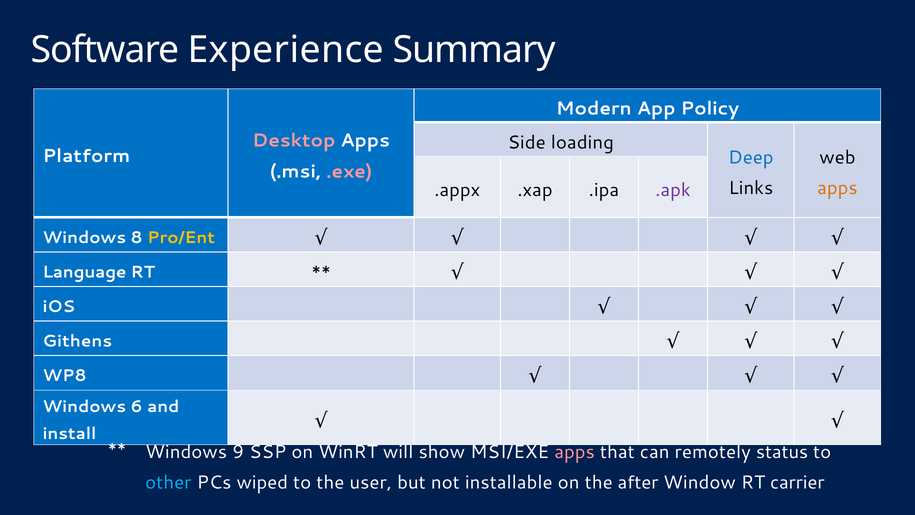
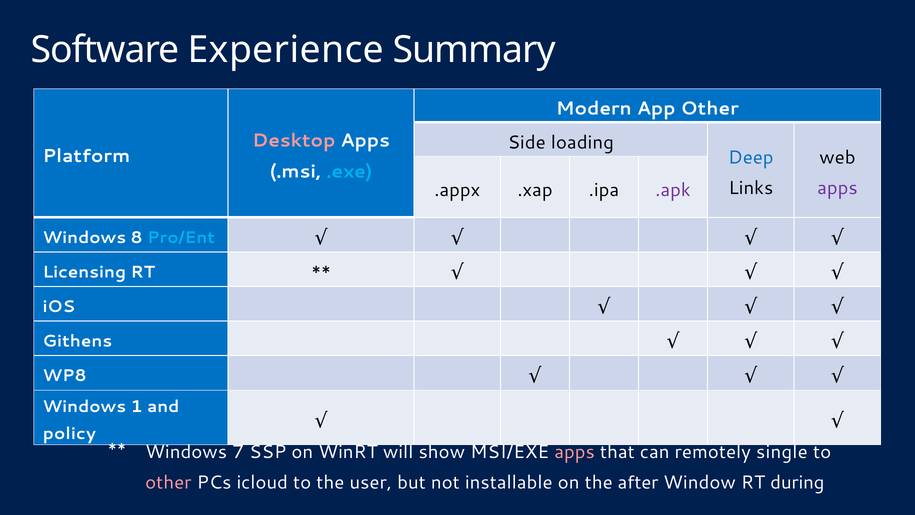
App Policy: Policy -> Other (710, 109)
.exe colour: pink -> light blue (349, 171)
apps colour: orange -> purple (837, 188)
Pro/Ent colour: yellow -> light blue (181, 237)
Language: Language -> Licensing (84, 272)
6: 6 -> 1 (137, 406)
install: install -> policy (69, 434)
9: 9 -> 7 (238, 452)
status: status -> single (782, 452)
other colour: light blue -> pink (168, 482)
wiped: wiped -> icloud (262, 482)
carrier: carrier -> during (797, 482)
